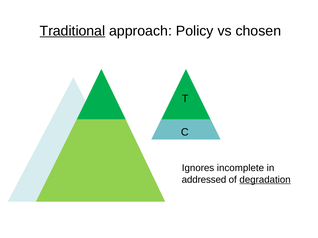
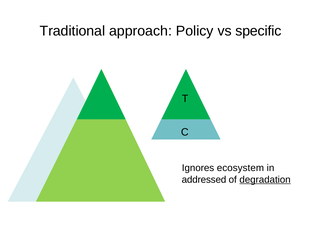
Traditional underline: present -> none (72, 31)
chosen: chosen -> specific (258, 31)
incomplete: incomplete -> ecosystem (240, 168)
